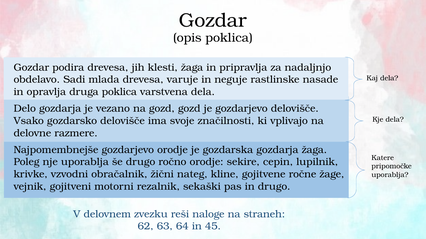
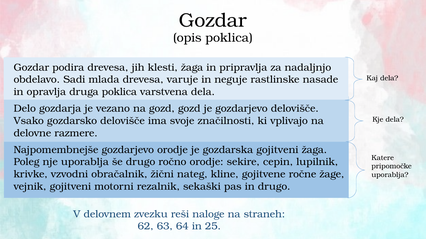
gozdarska gozdarja: gozdarja -> gojitveni (277, 150)
45: 45 -> 25 (213, 227)
